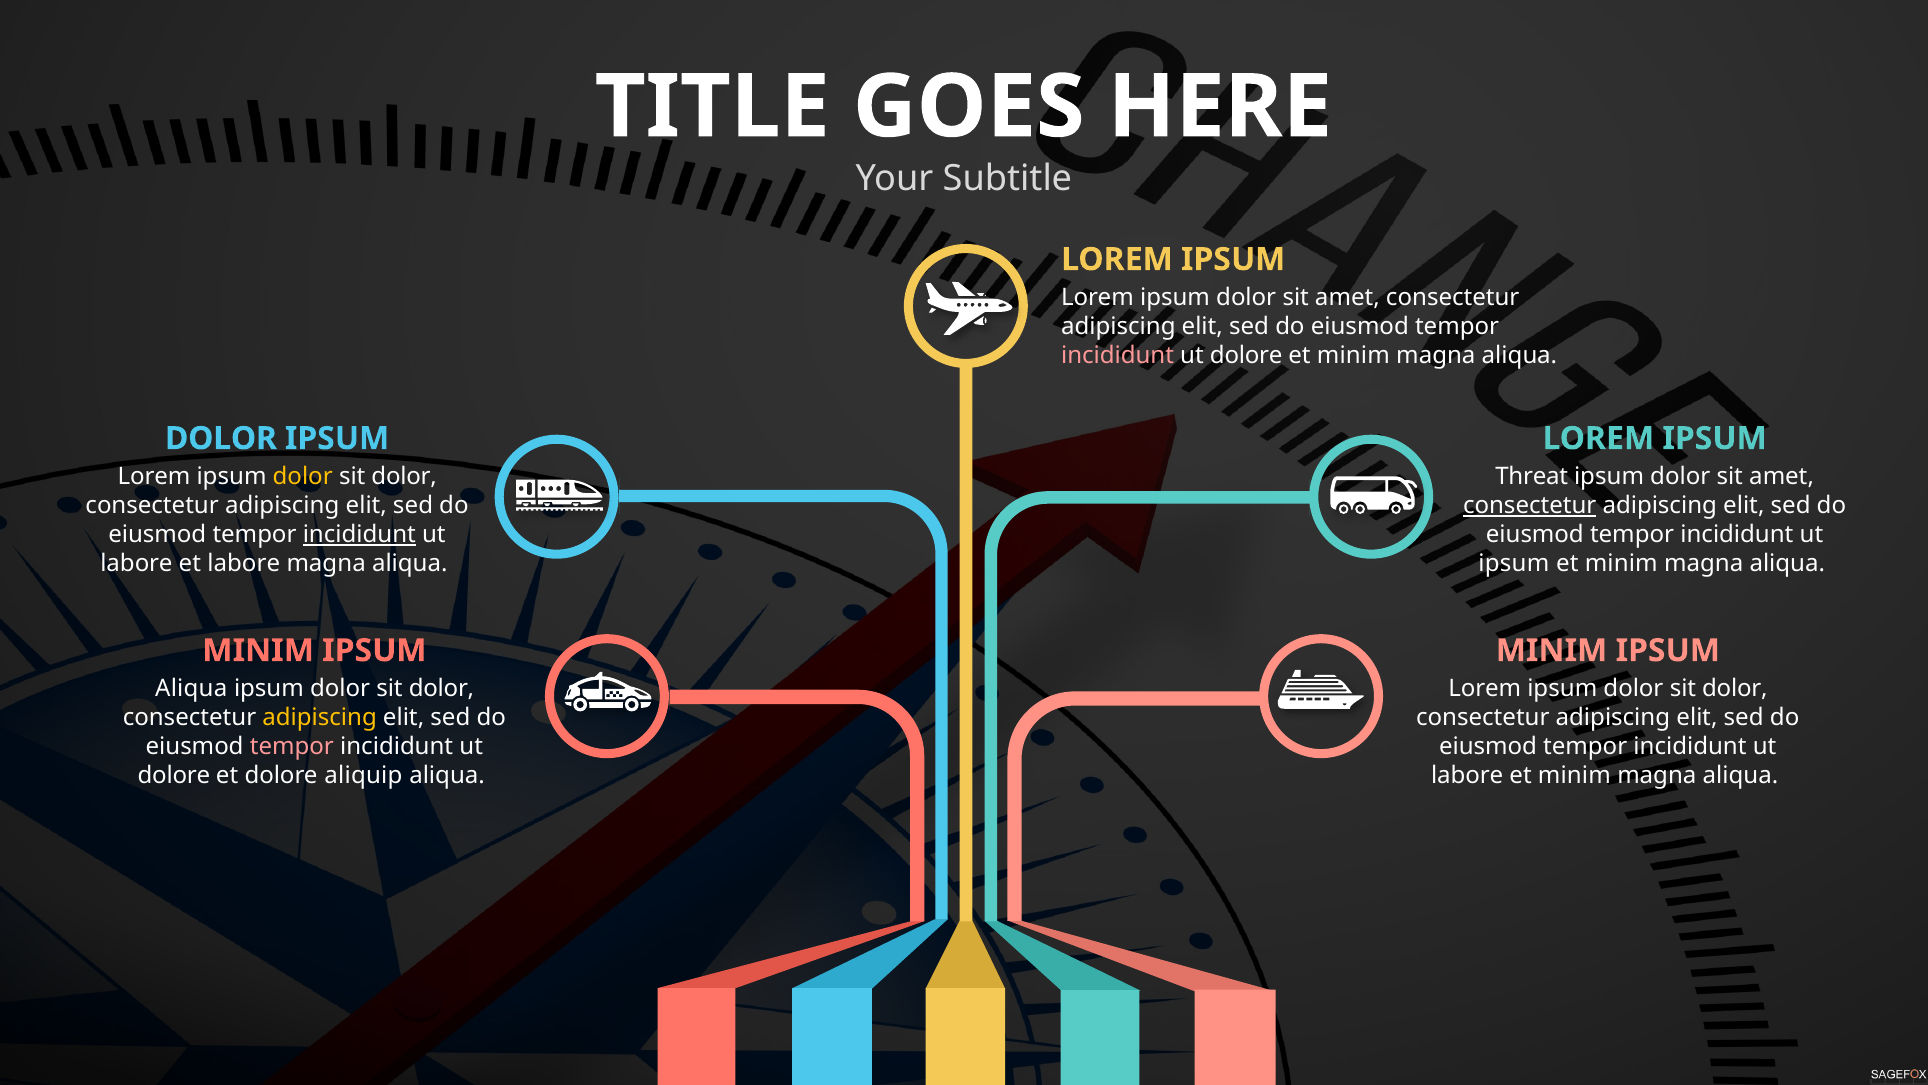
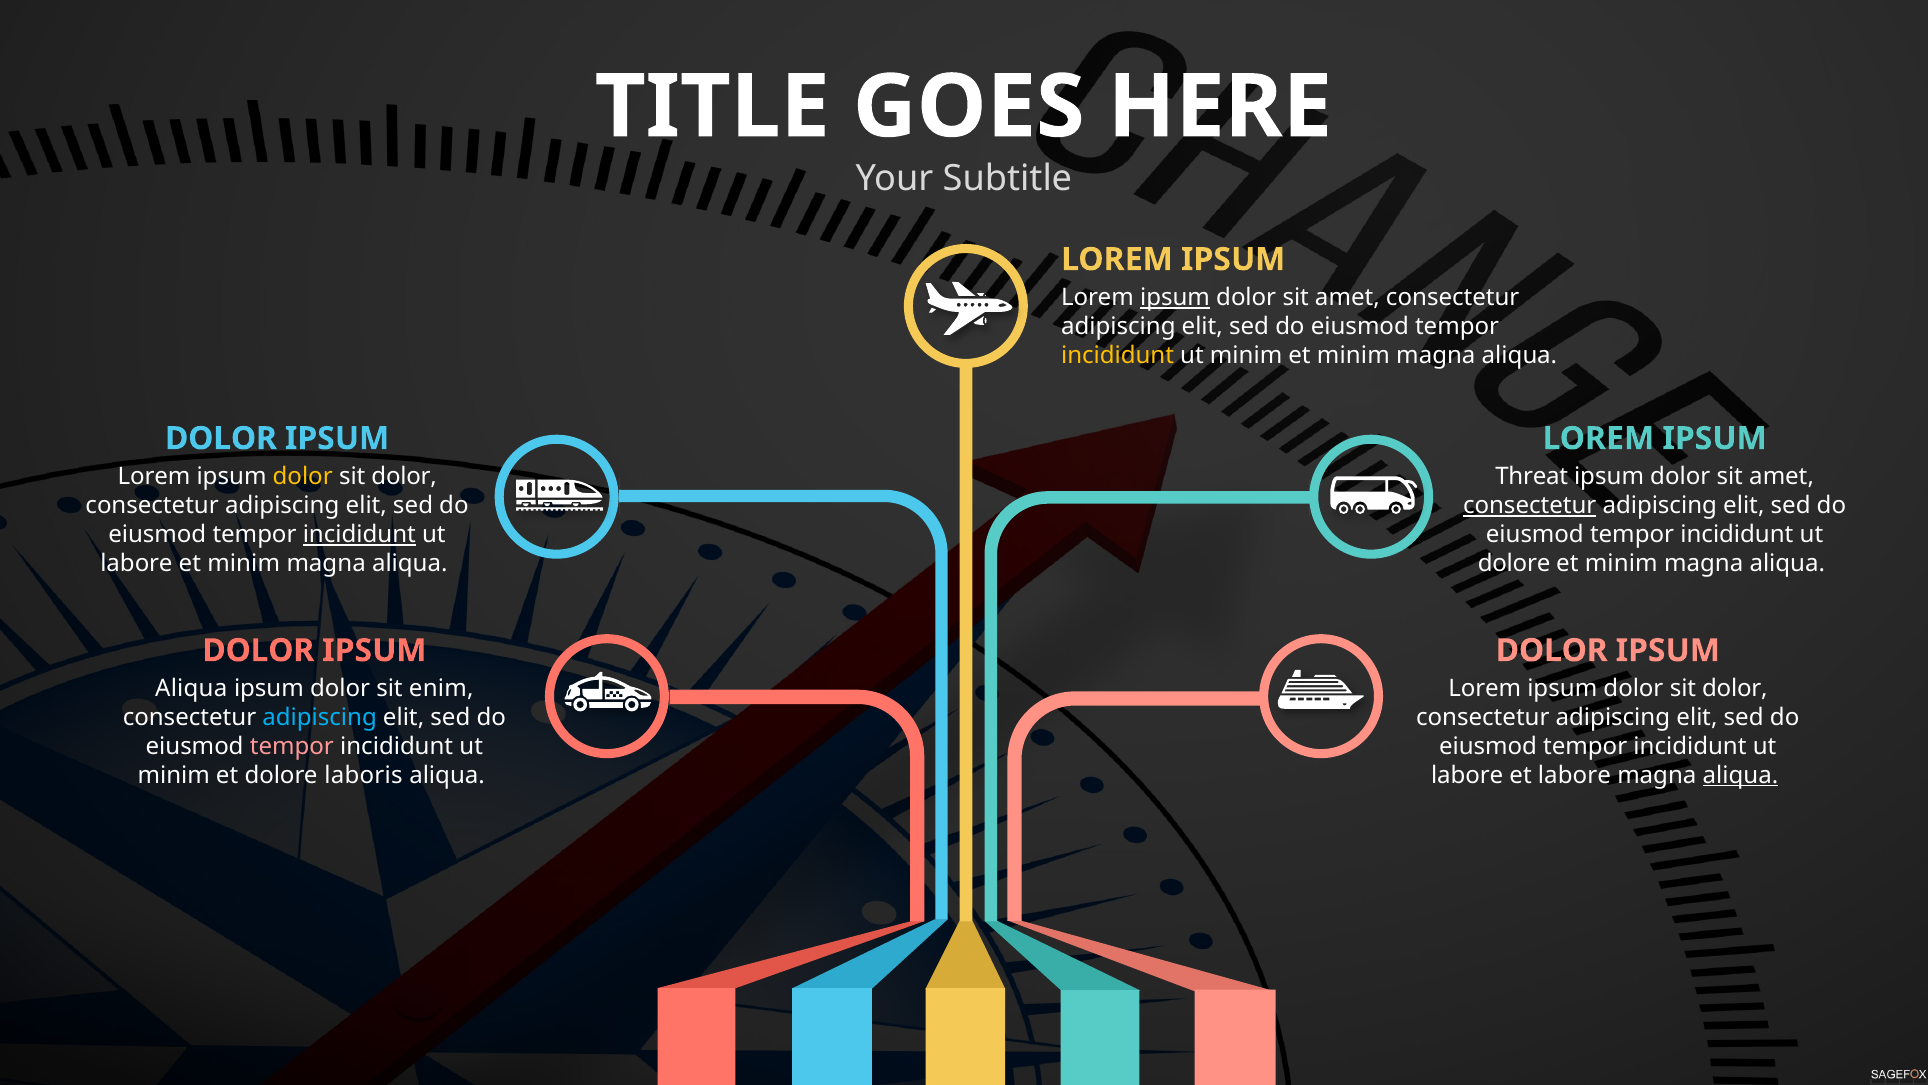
ipsum underline: none -> present (1175, 297)
incididunt colour: pink -> yellow (1118, 355)
dolore: dolore -> minim (1246, 355)
labore et labore: labore -> minim (244, 563)
ipsum: ipsum -> dolore (1514, 563)
MINIM: MINIM -> DOLOR (258, 650)
MINIM: MINIM -> DOLOR (1552, 650)
dolor: dolor -> enim (441, 688)
adipiscing colour: yellow -> light blue (320, 717)
dolore: dolore -> minim (174, 775)
aliquip: aliquip -> laboris (363, 775)
labore et minim: minim -> labore (1574, 775)
aliqua underline: none -> present (1740, 775)
